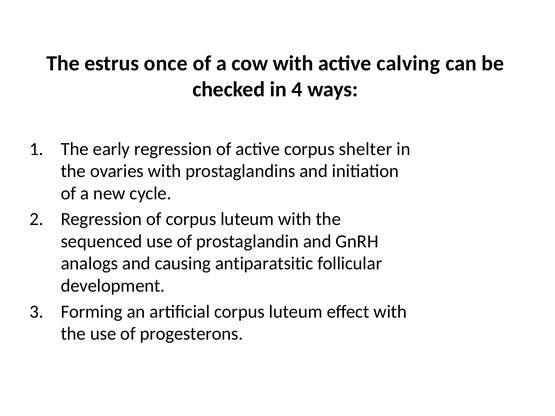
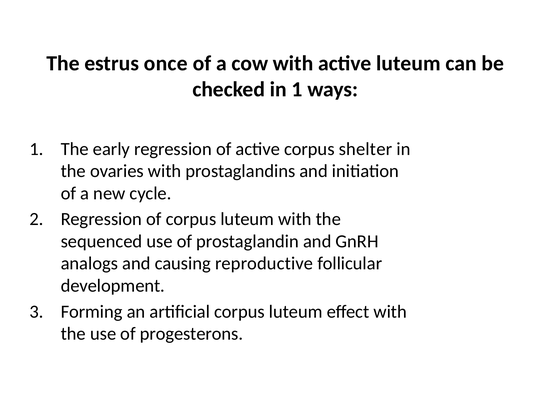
active calving: calving -> luteum (408, 63)
in 4: 4 -> 1 (297, 89)
antiparatsitic: antiparatsitic -> reproductive (264, 264)
